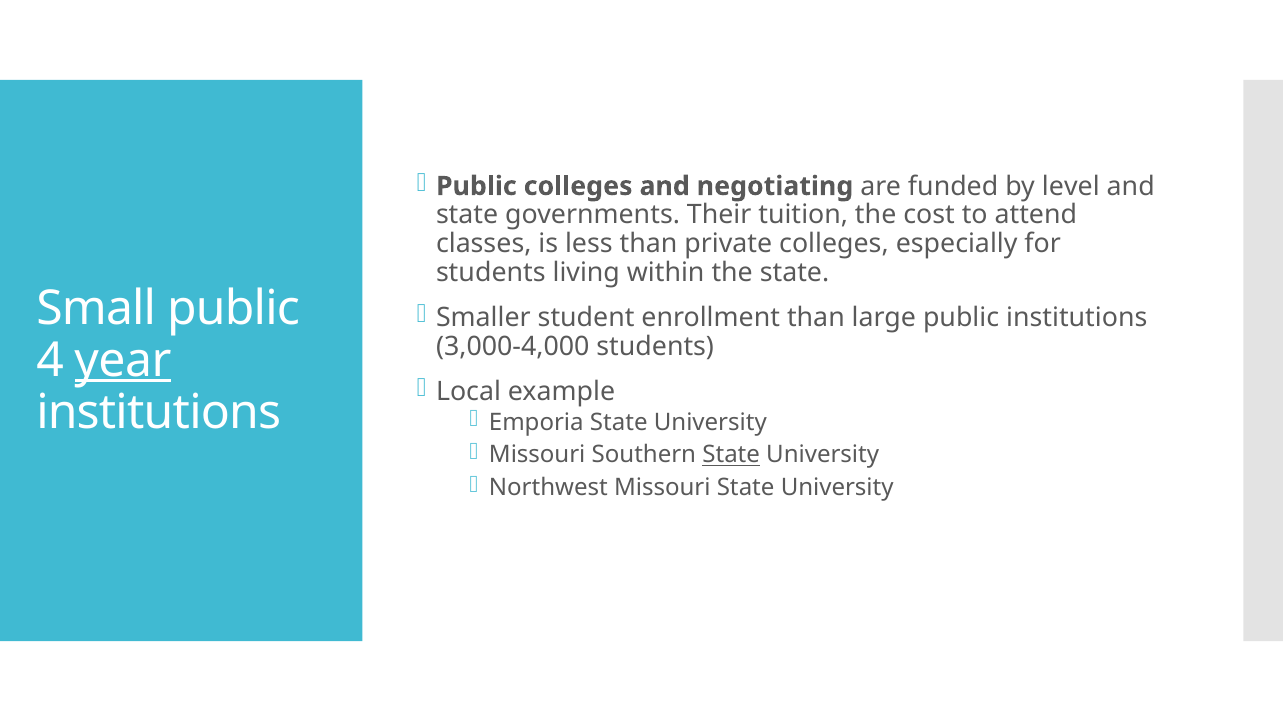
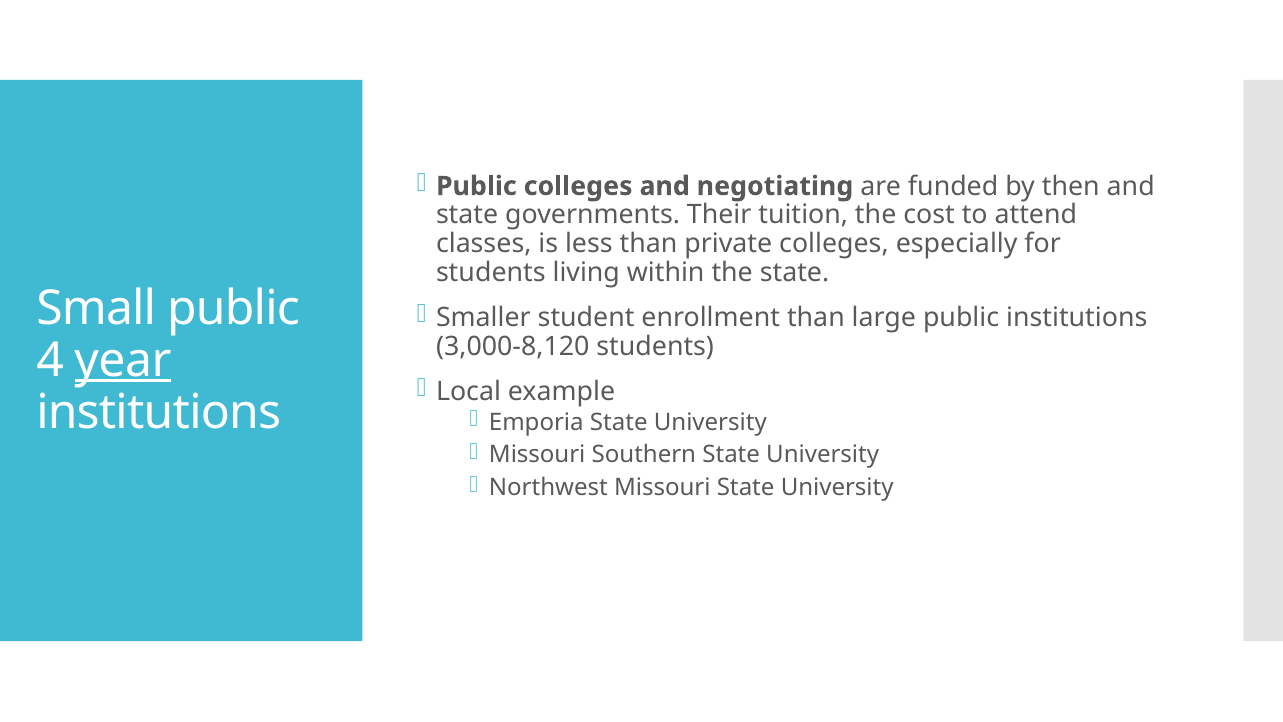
level: level -> then (1071, 186)
3,000-4,000: 3,000-4,000 -> 3,000-8,120 (513, 346)
State underline: present -> none (731, 455)
